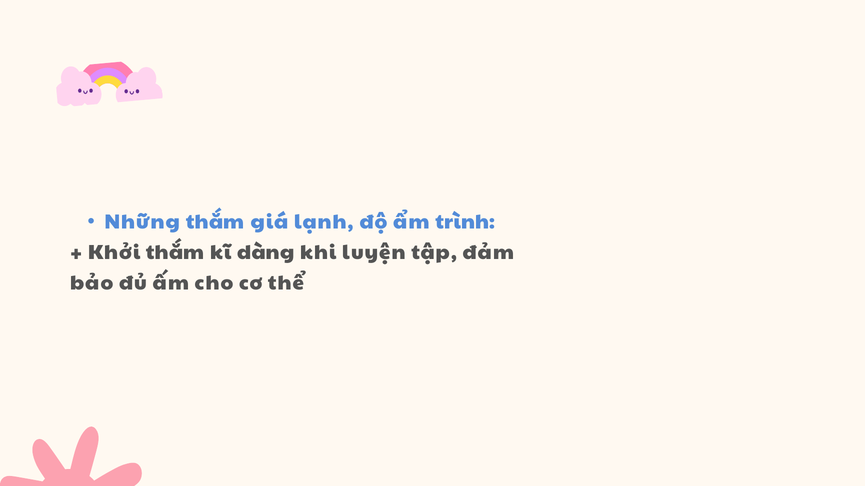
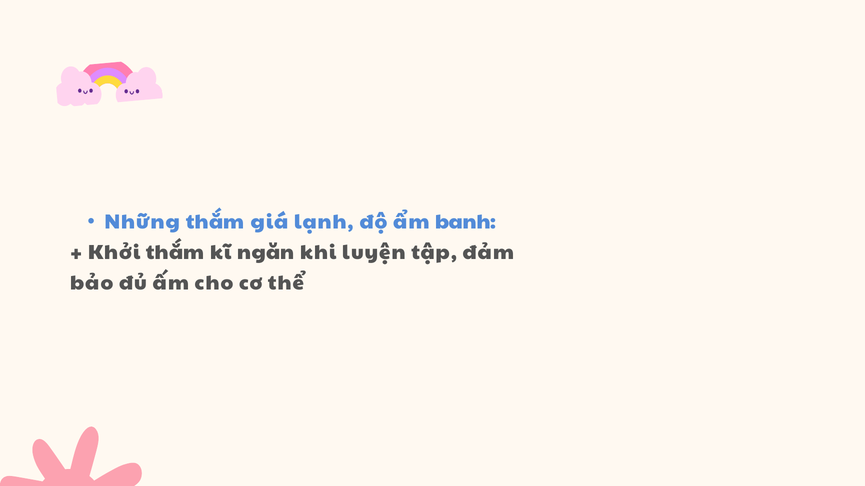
trình: trình -> banh (466, 222)
dàng: dàng -> ngăn (266, 253)
